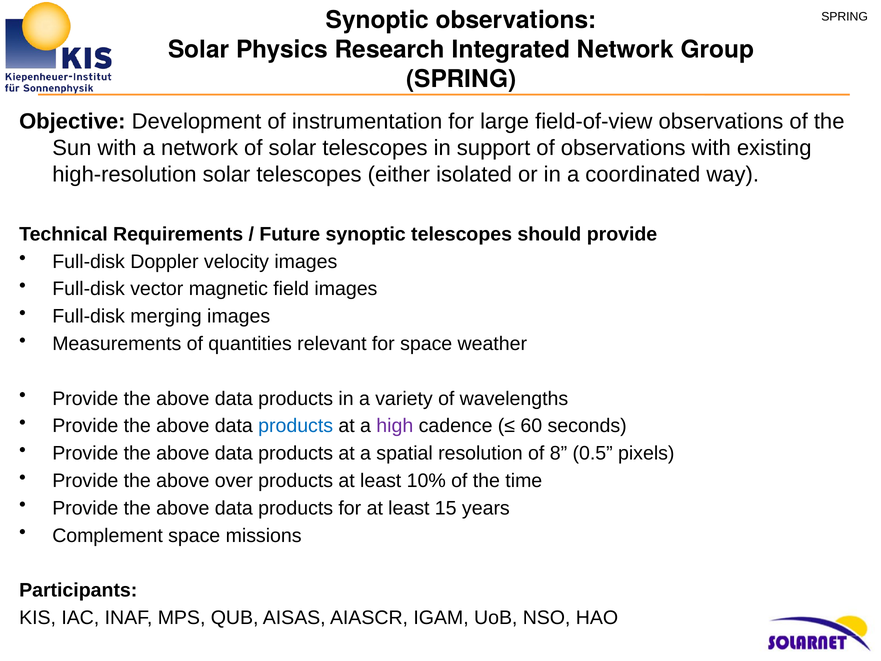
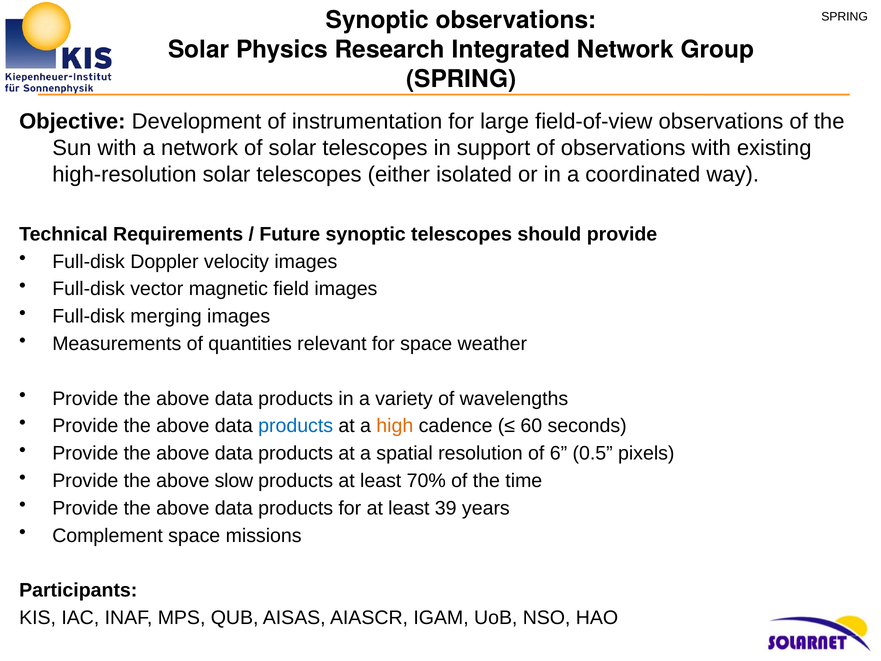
high colour: purple -> orange (395, 426)
8: 8 -> 6 (558, 453)
over: over -> slow (234, 481)
10%: 10% -> 70% (426, 481)
15: 15 -> 39 (446, 508)
